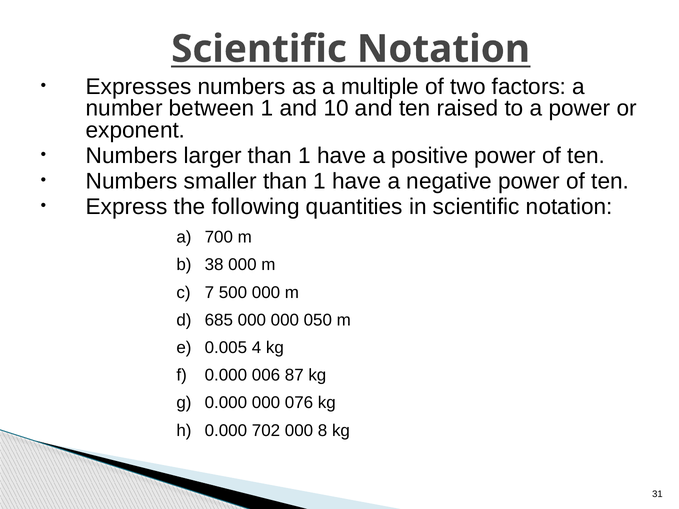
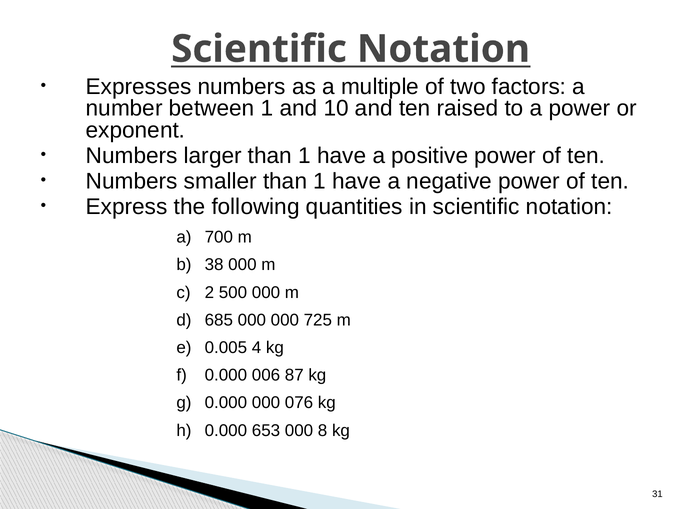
7: 7 -> 2 (209, 293)
050: 050 -> 725 (318, 320)
702: 702 -> 653 (266, 431)
